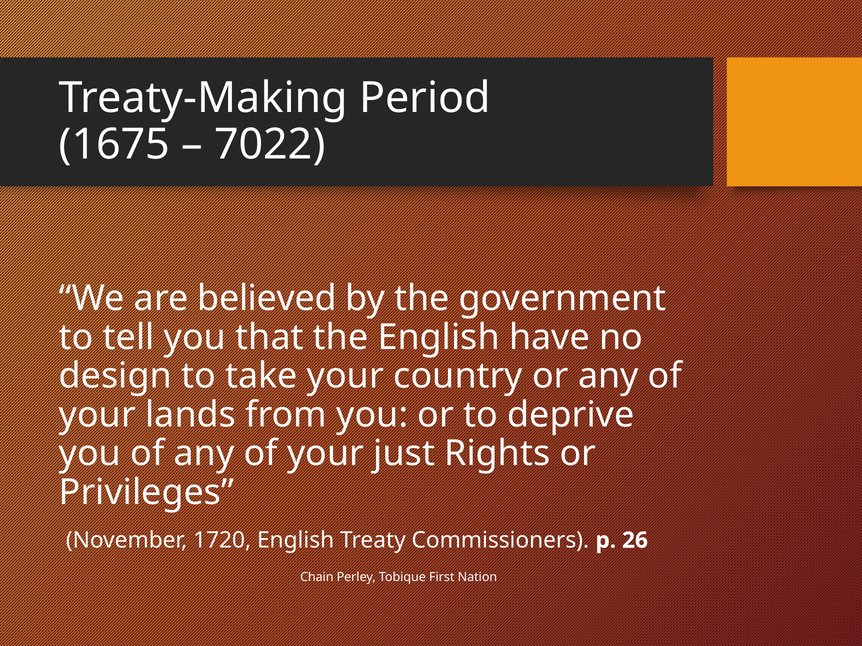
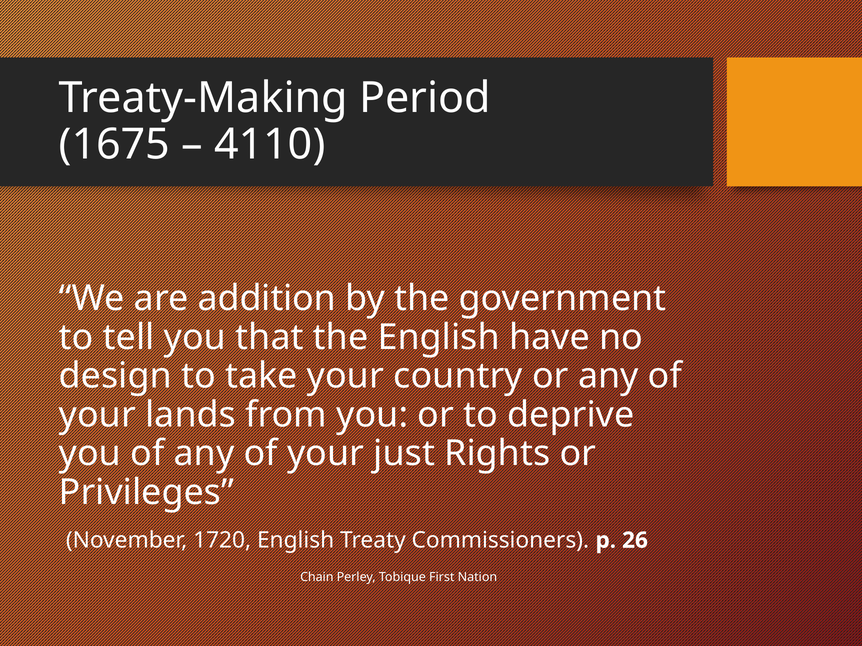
7022: 7022 -> 4110 (270, 145)
believed: believed -> addition (267, 299)
